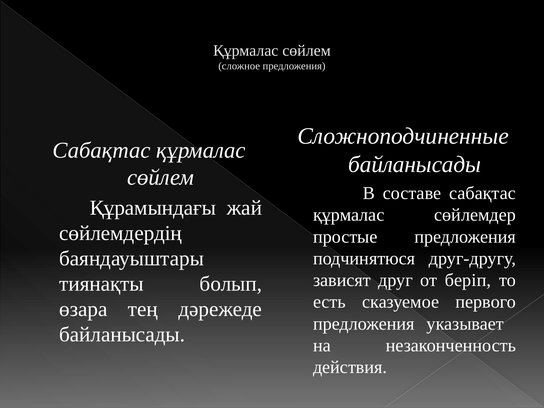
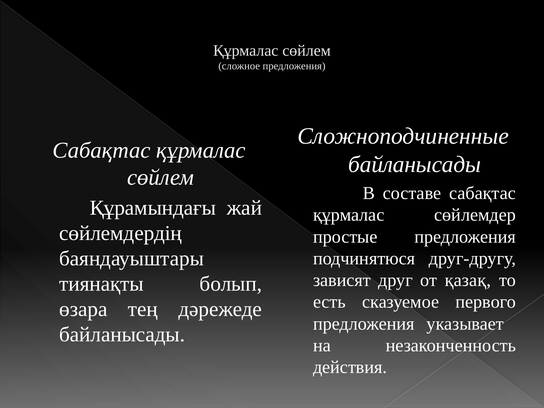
беріп: беріп -> қазақ (468, 280)
